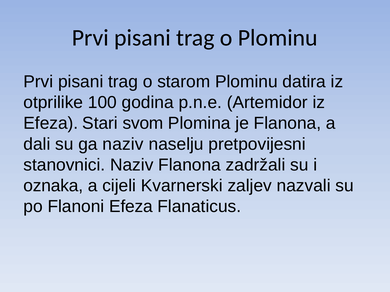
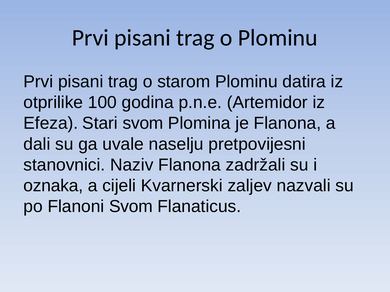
ga naziv: naziv -> uvale (123, 144)
Flanoni Efeza: Efeza -> Svom (131, 207)
